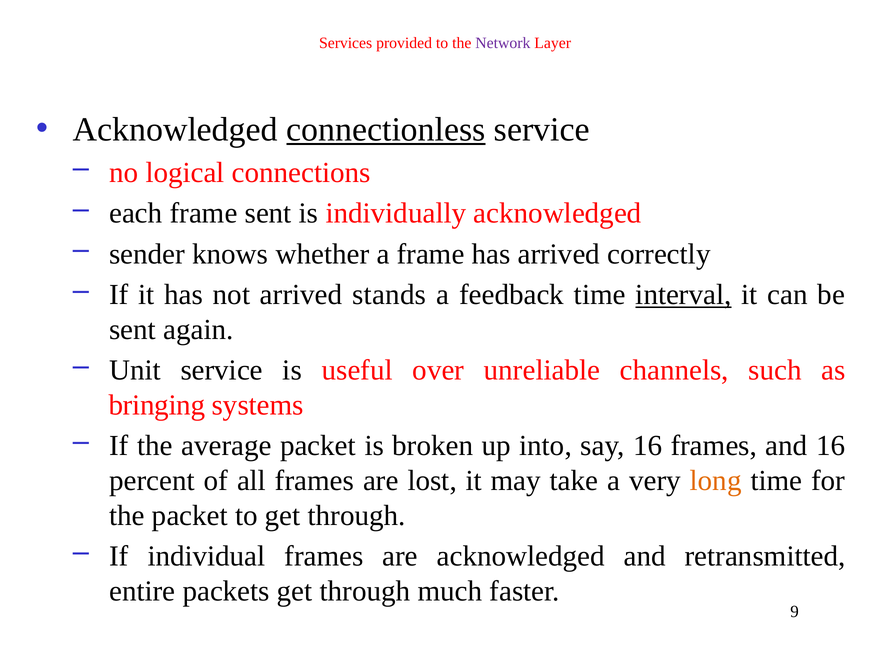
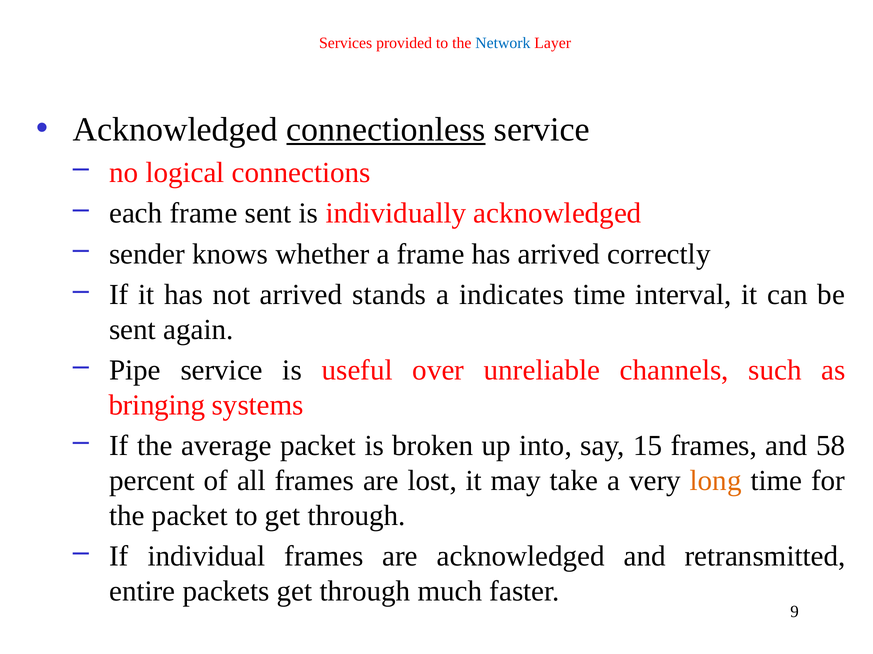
Network colour: purple -> blue (503, 43)
feedback: feedback -> indicates (511, 295)
interval underline: present -> none (683, 295)
Unit: Unit -> Pipe (135, 371)
say 16: 16 -> 15 (648, 446)
and 16: 16 -> 58 (831, 446)
